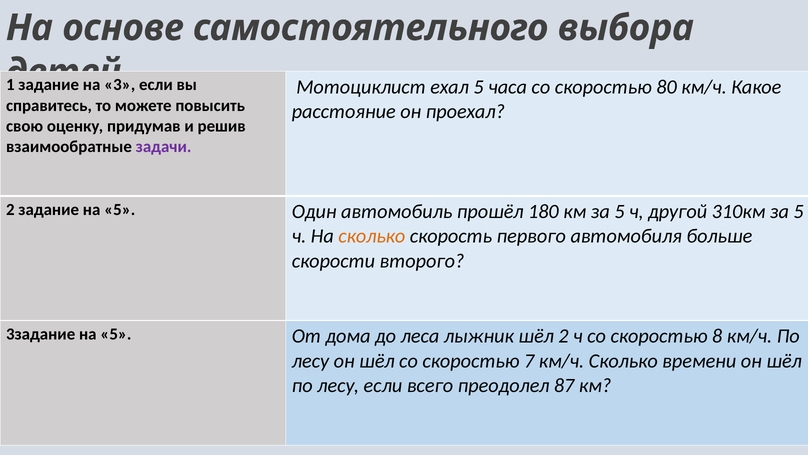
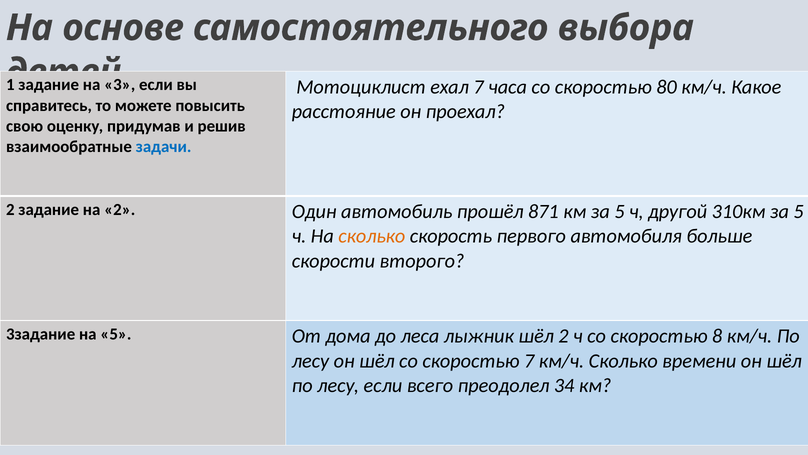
ехал 5: 5 -> 7 (479, 87)
задачи colour: purple -> blue (164, 147)
задание на 5: 5 -> 2 (120, 209)
180: 180 -> 871 (543, 211)
87: 87 -> 34 (564, 385)
